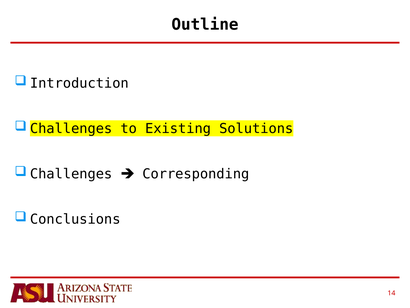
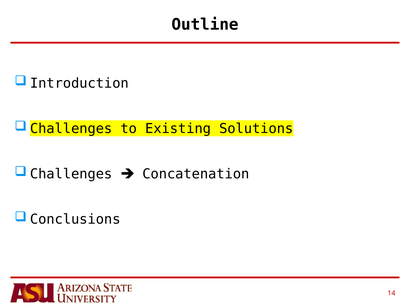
Corresponding: Corresponding -> Concatenation (196, 174)
